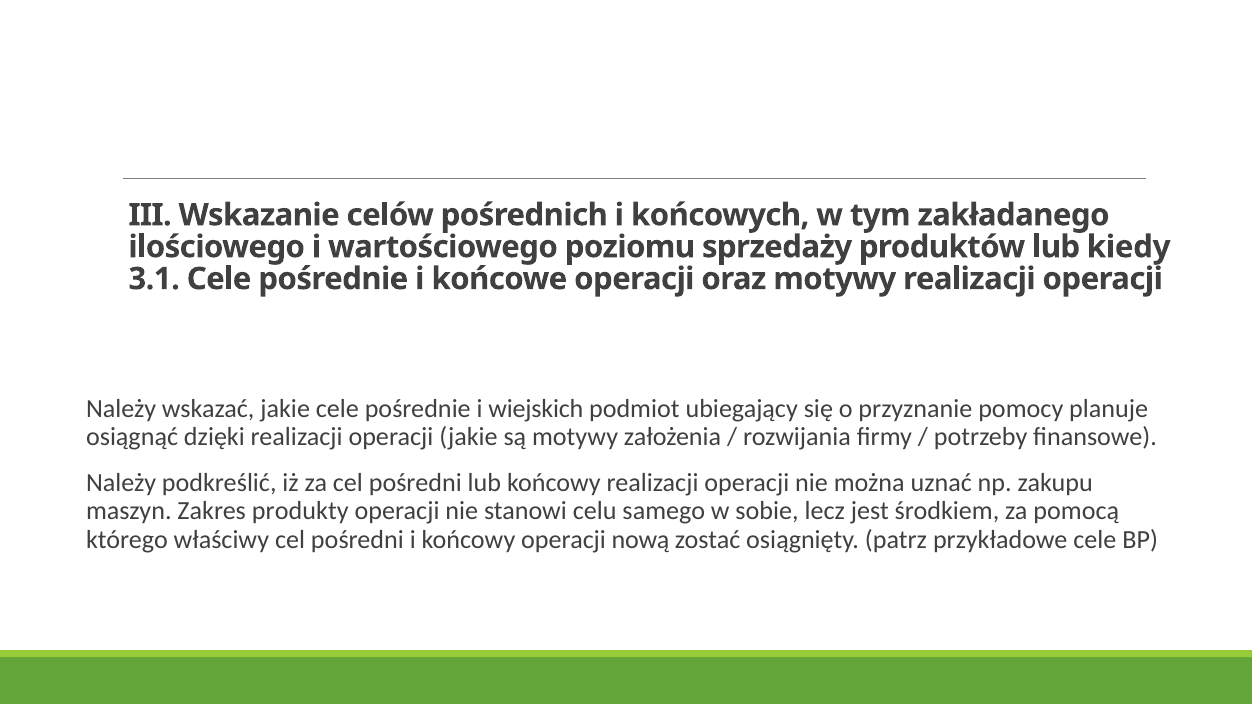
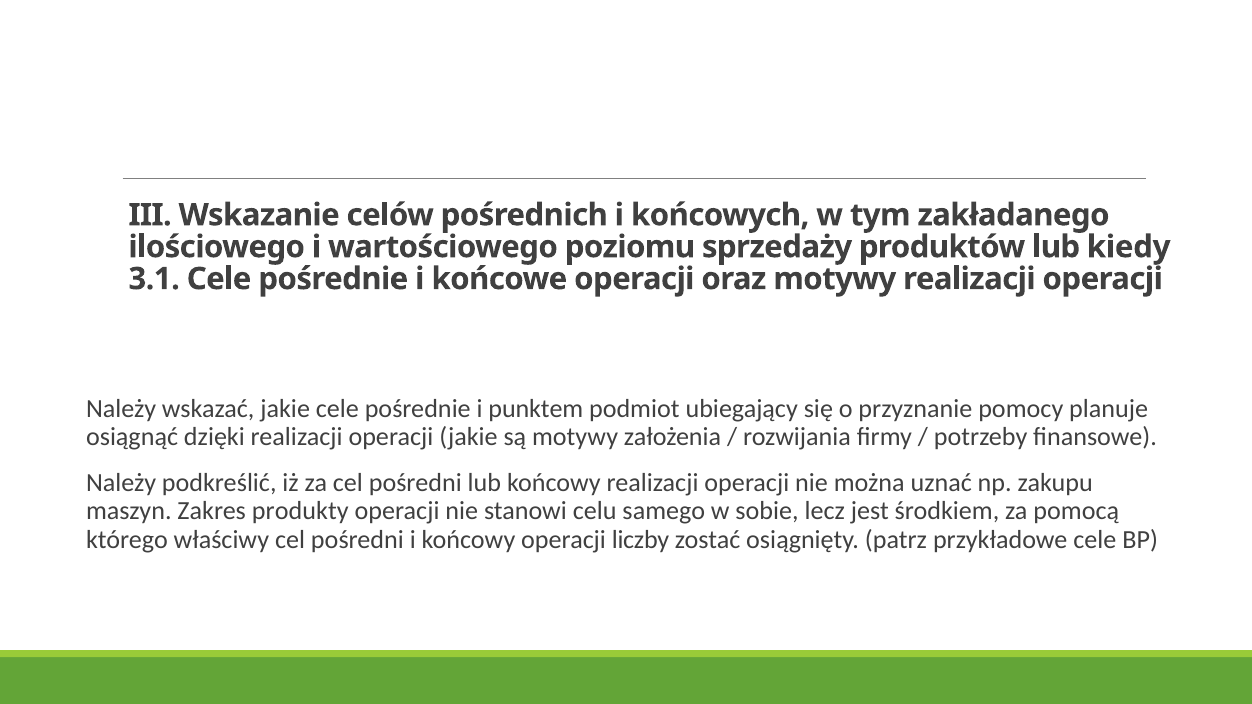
wiejskich: wiejskich -> punktem (536, 409)
nową: nową -> liczby (641, 540)
